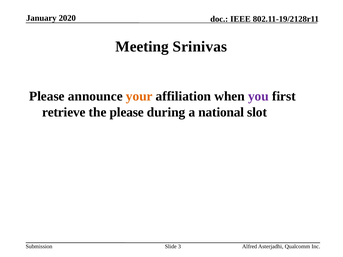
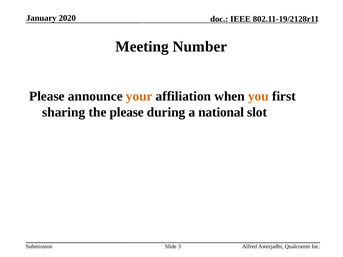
Srinivas: Srinivas -> Number (200, 47)
you colour: purple -> orange (258, 96)
retrieve: retrieve -> sharing (64, 112)
